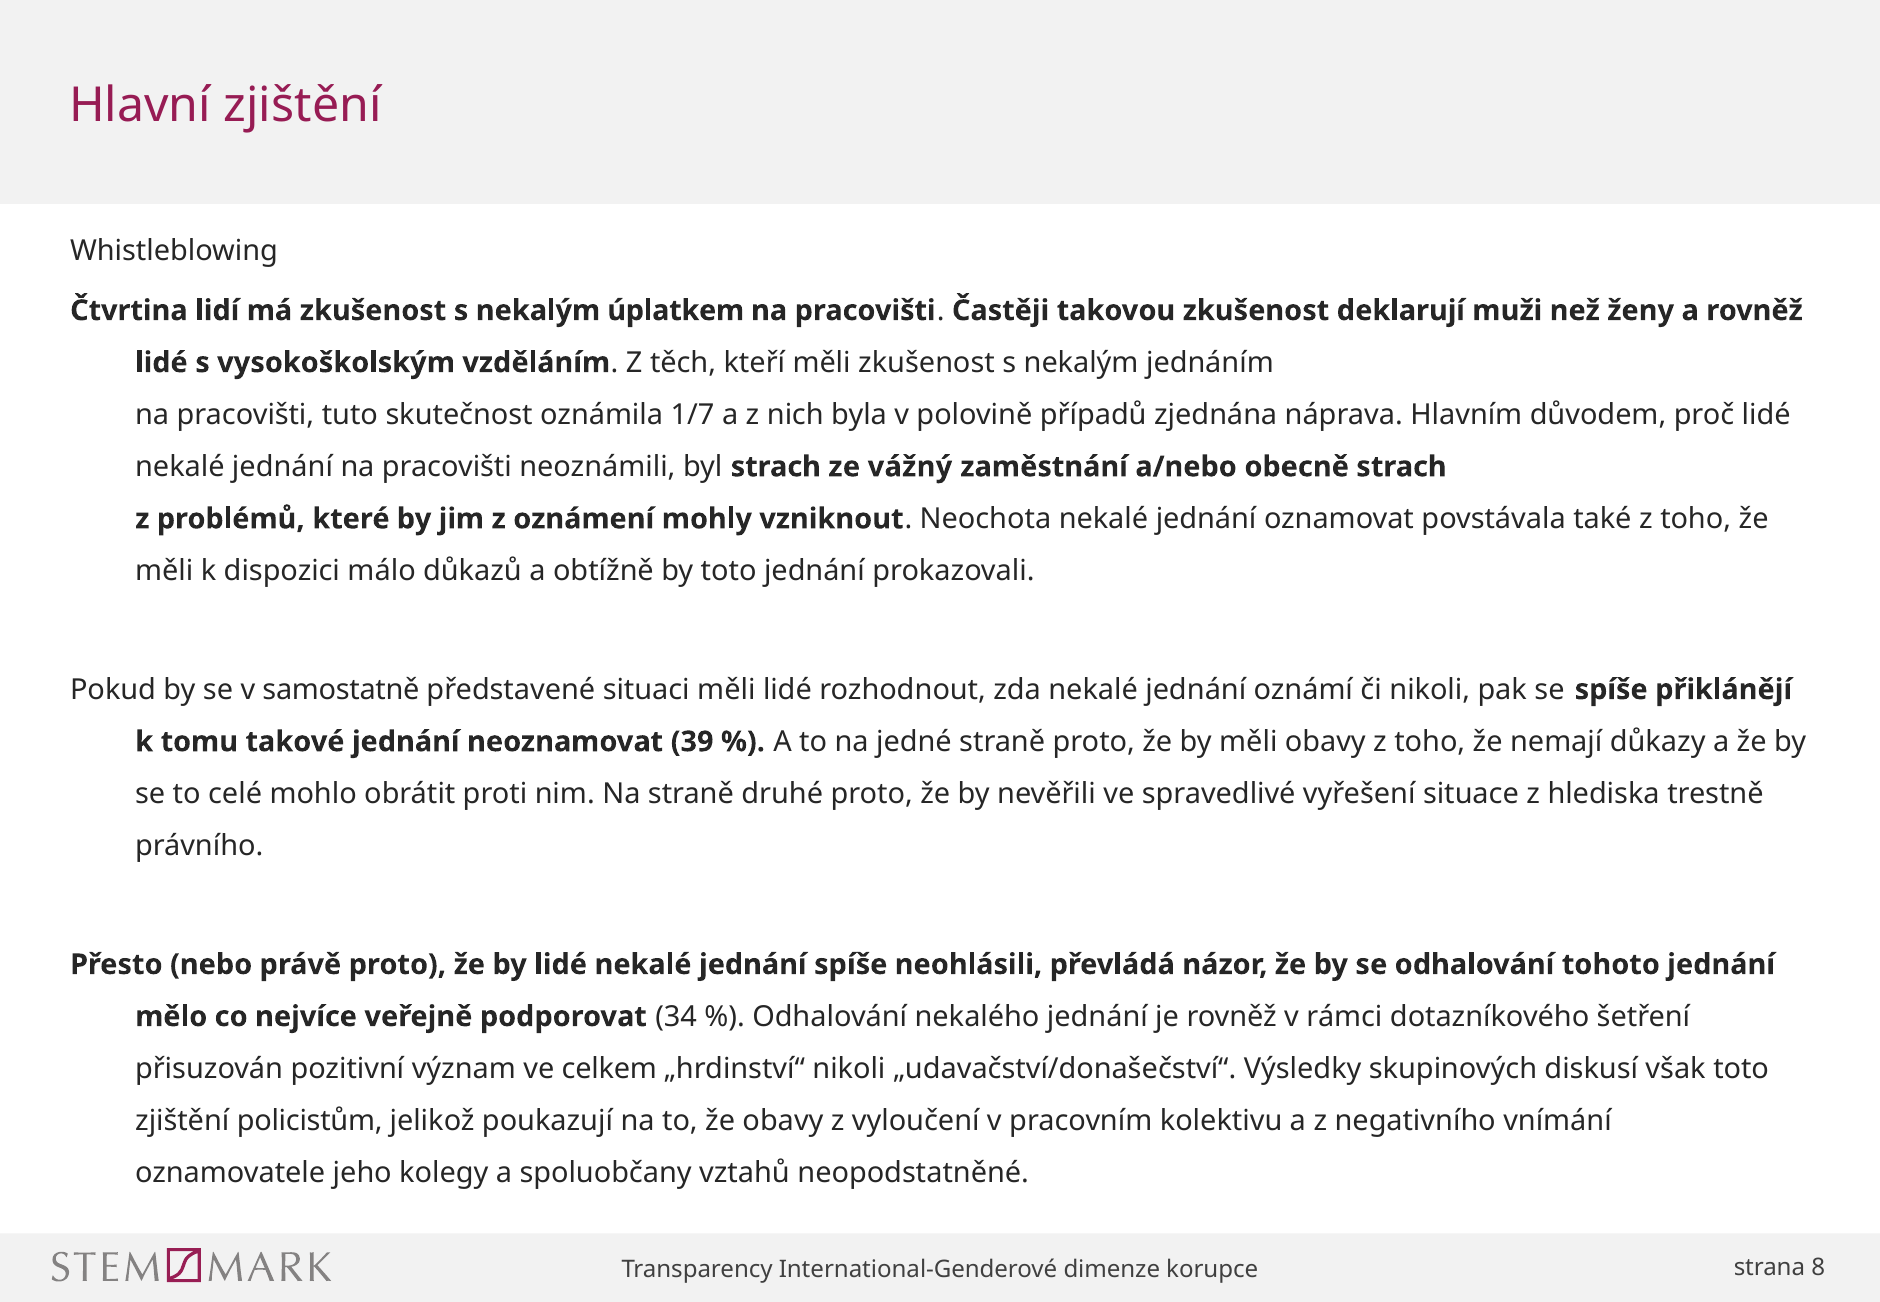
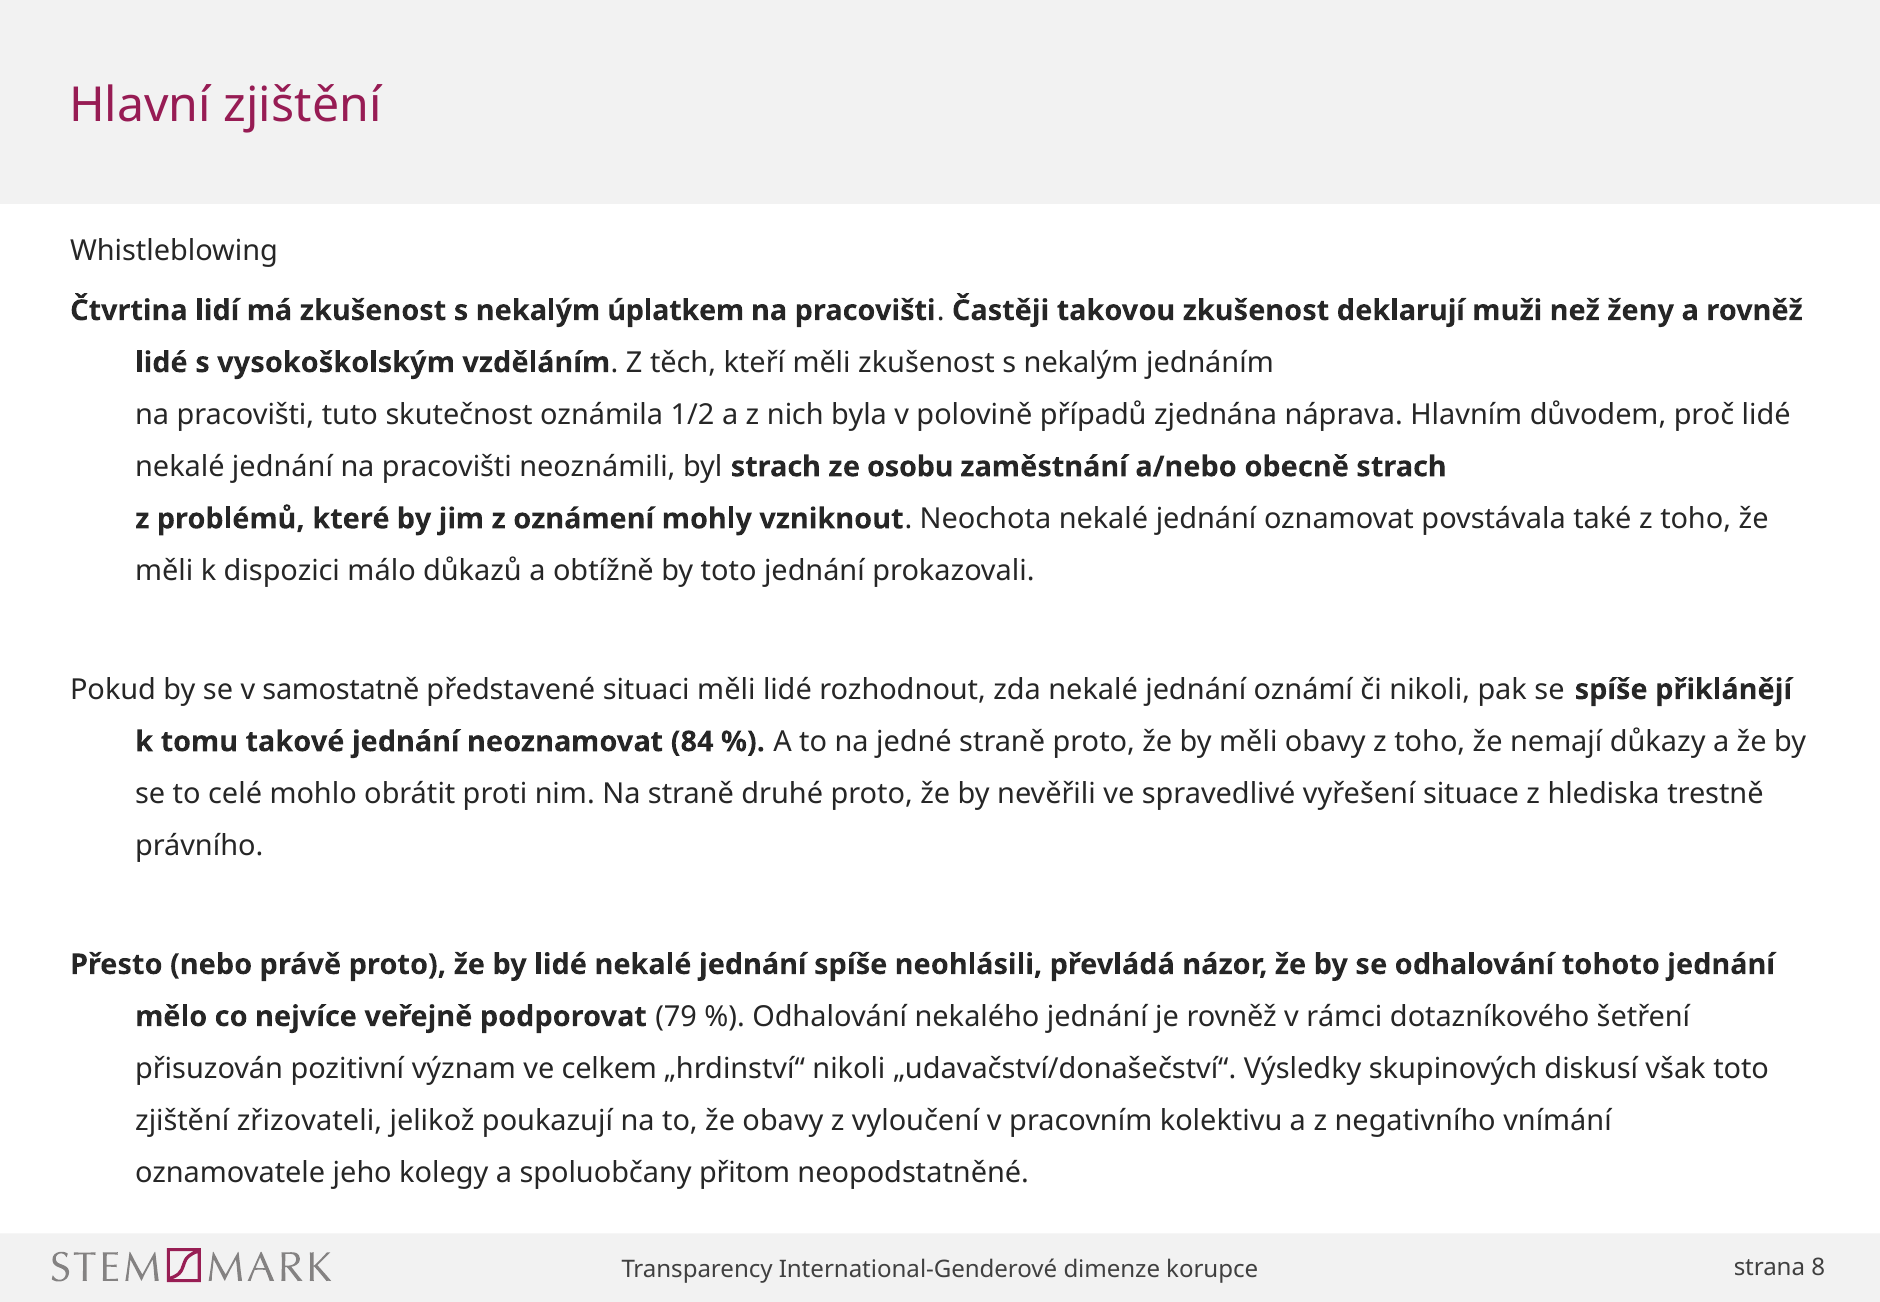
1/7: 1/7 -> 1/2 (693, 415)
vážný: vážný -> osobu (910, 467)
39: 39 -> 84 (692, 741)
34: 34 -> 79 (676, 1016)
policistům: policistům -> zřizovateli (309, 1120)
vztahů: vztahů -> přitom (745, 1172)
